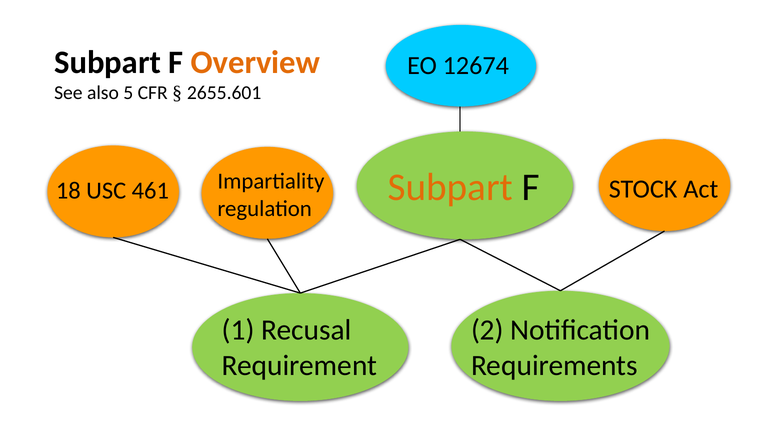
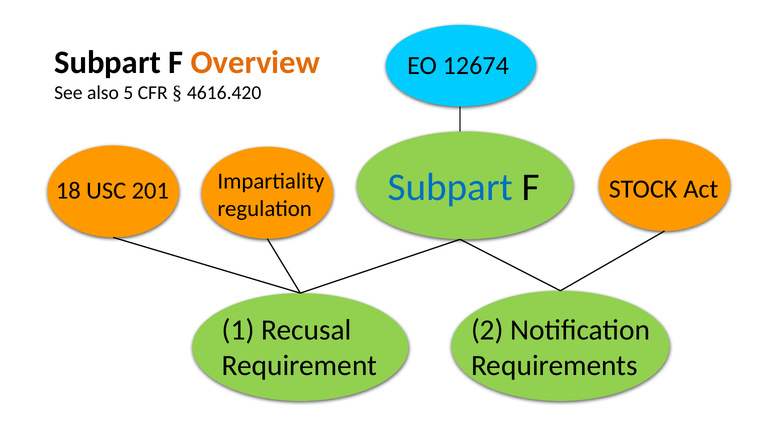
2655.601: 2655.601 -> 4616.420 (224, 93)
Subpart colour: orange -> blue (450, 187)
461: 461 -> 201 (150, 190)
